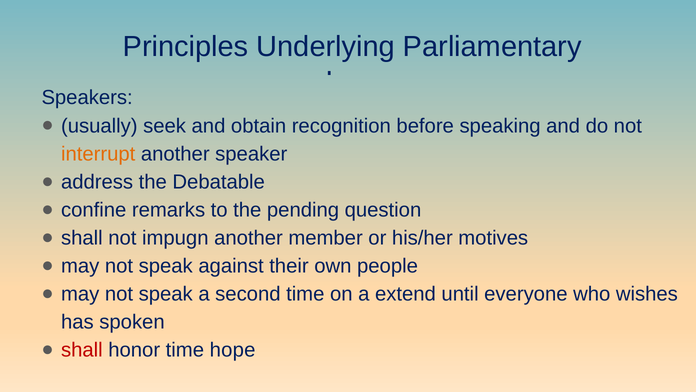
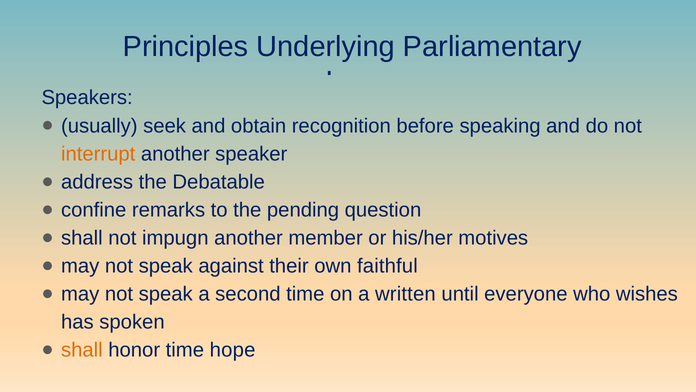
people: people -> faithful (387, 266)
extend: extend -> written (405, 294)
shall colour: red -> orange (82, 350)
